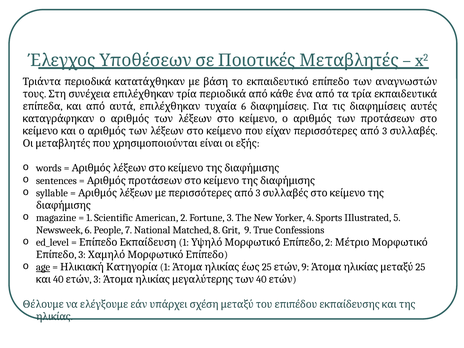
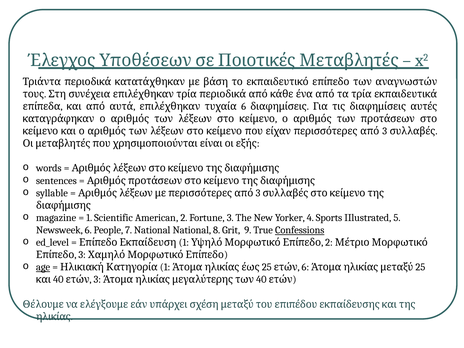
National Matched: Matched -> National (192, 230)
Confessions underline: none -> present (300, 230)
9: 9 -> 6 (305, 267)
